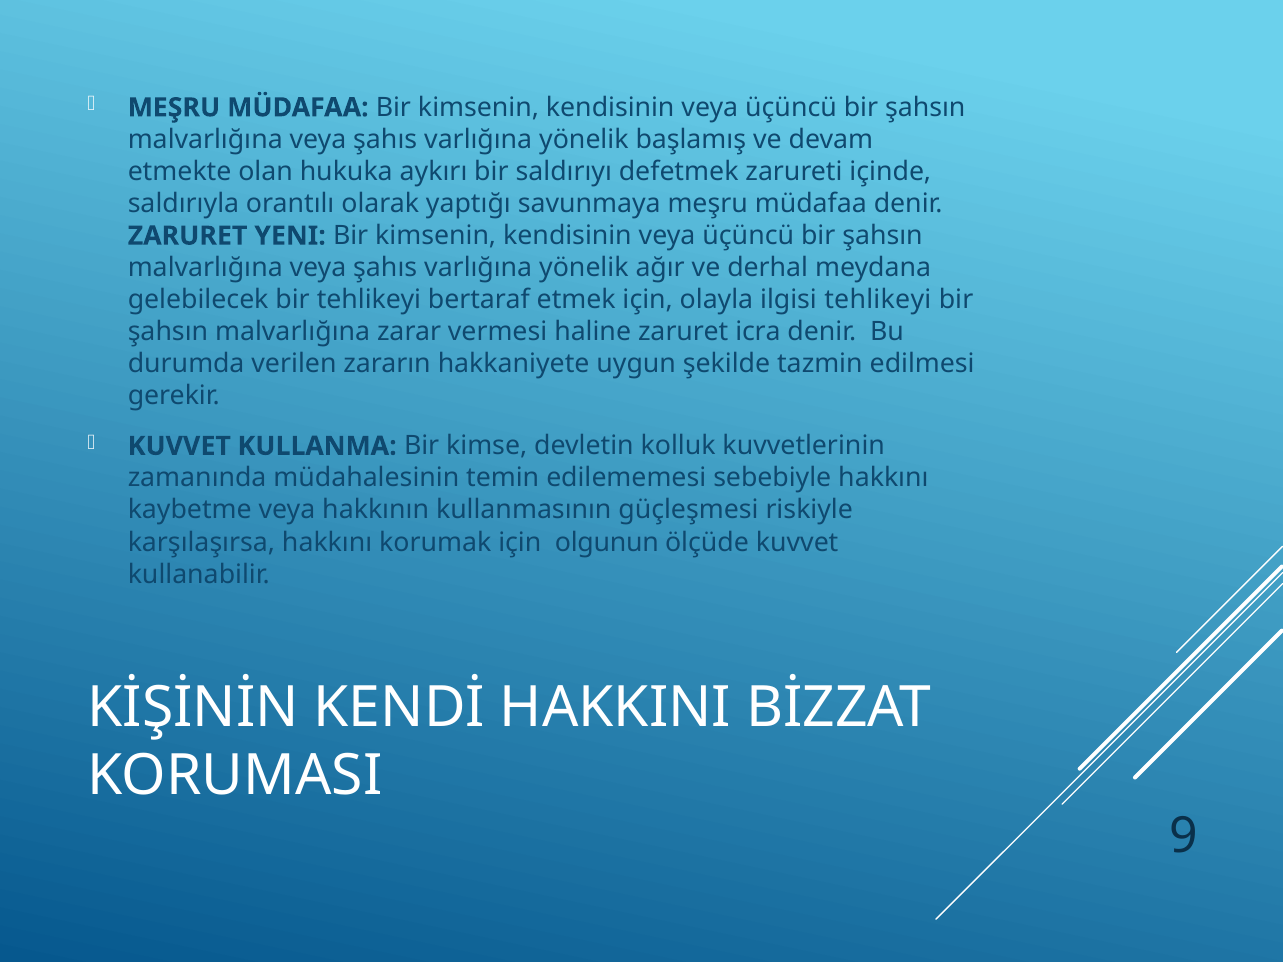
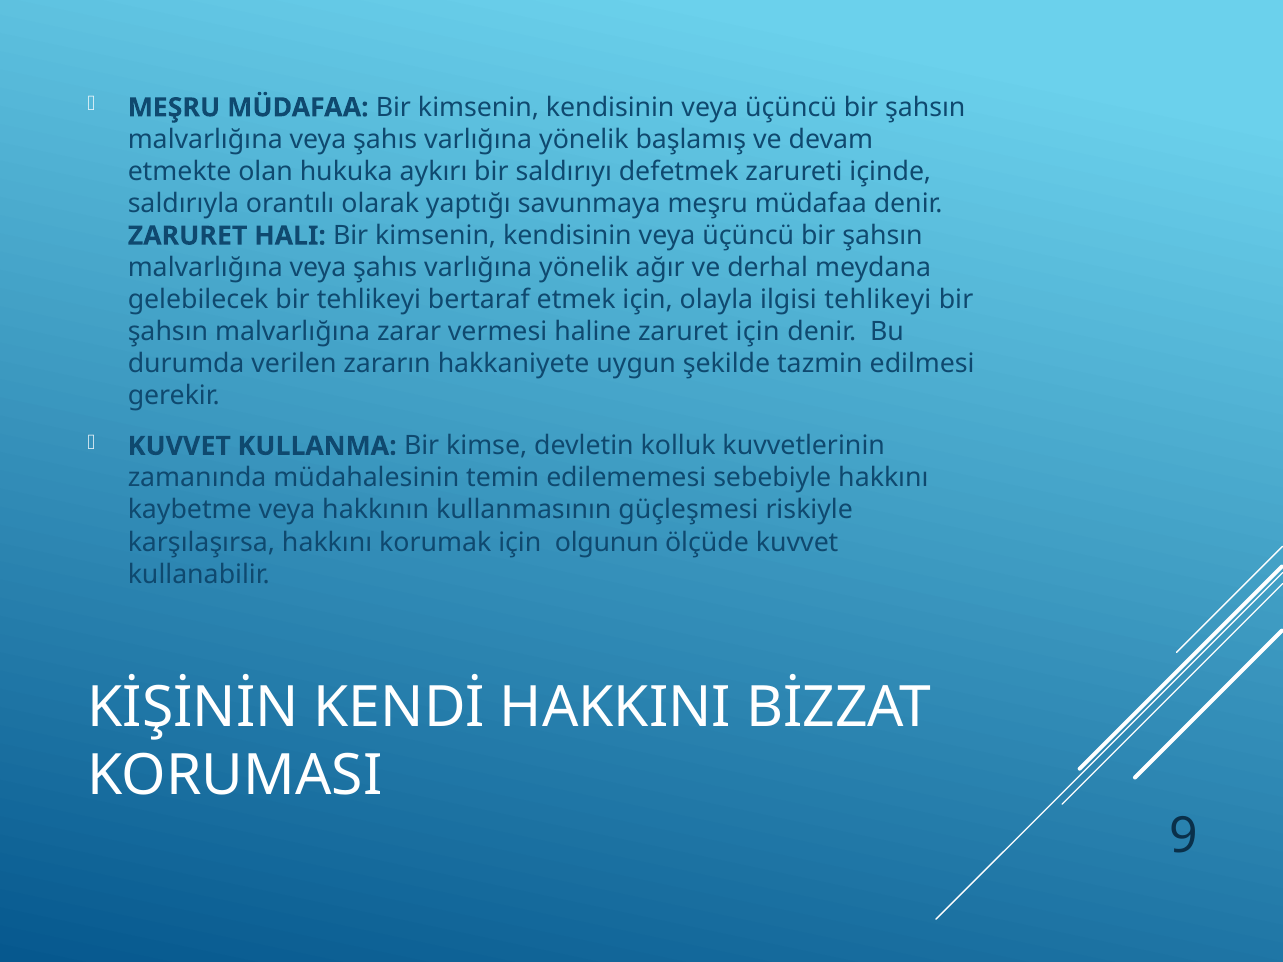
YENI: YENI -> HALI (290, 236)
zaruret icra: icra -> için (758, 332)
